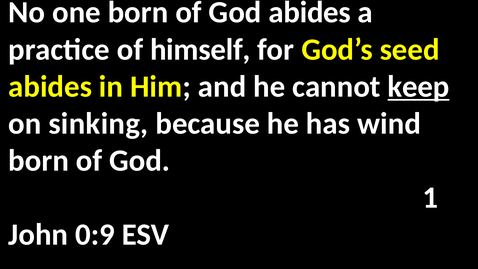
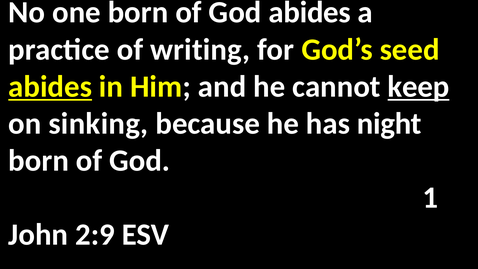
himself: himself -> writing (200, 49)
abides underline: none -> present (50, 87)
wind: wind -> night (389, 124)
0:9: 0:9 -> 2:9 (95, 235)
